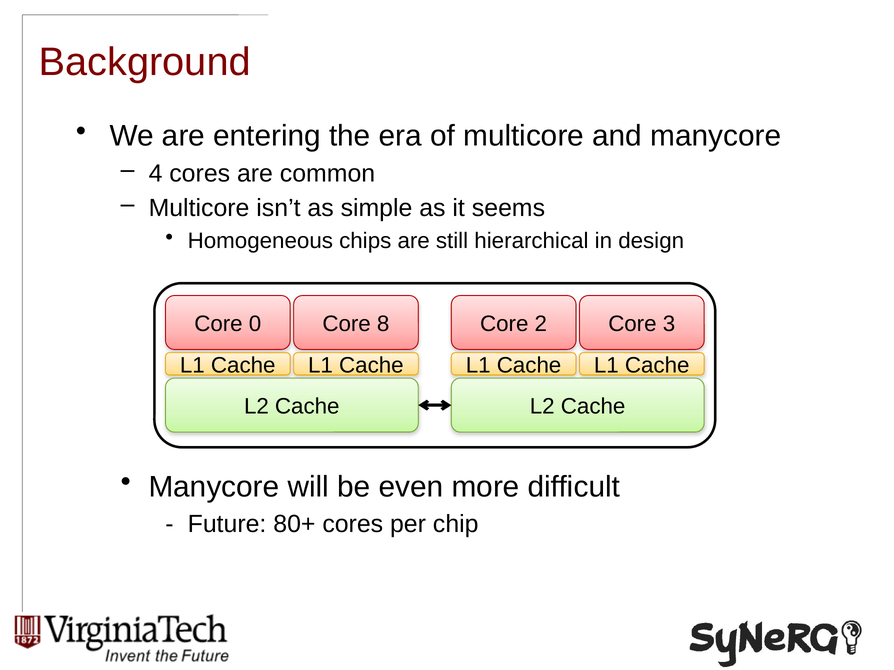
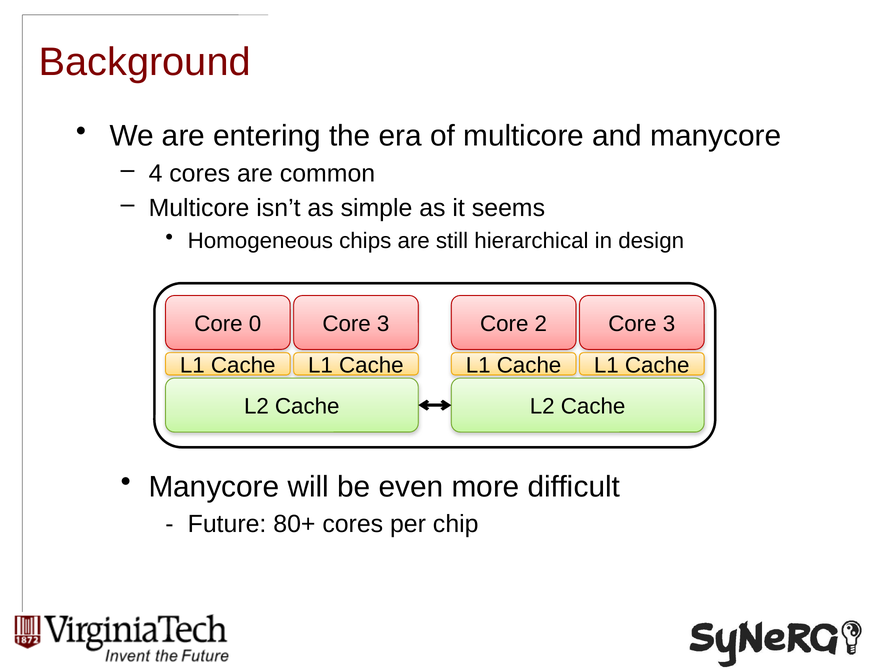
0 Core 8: 8 -> 3 (383, 324)
